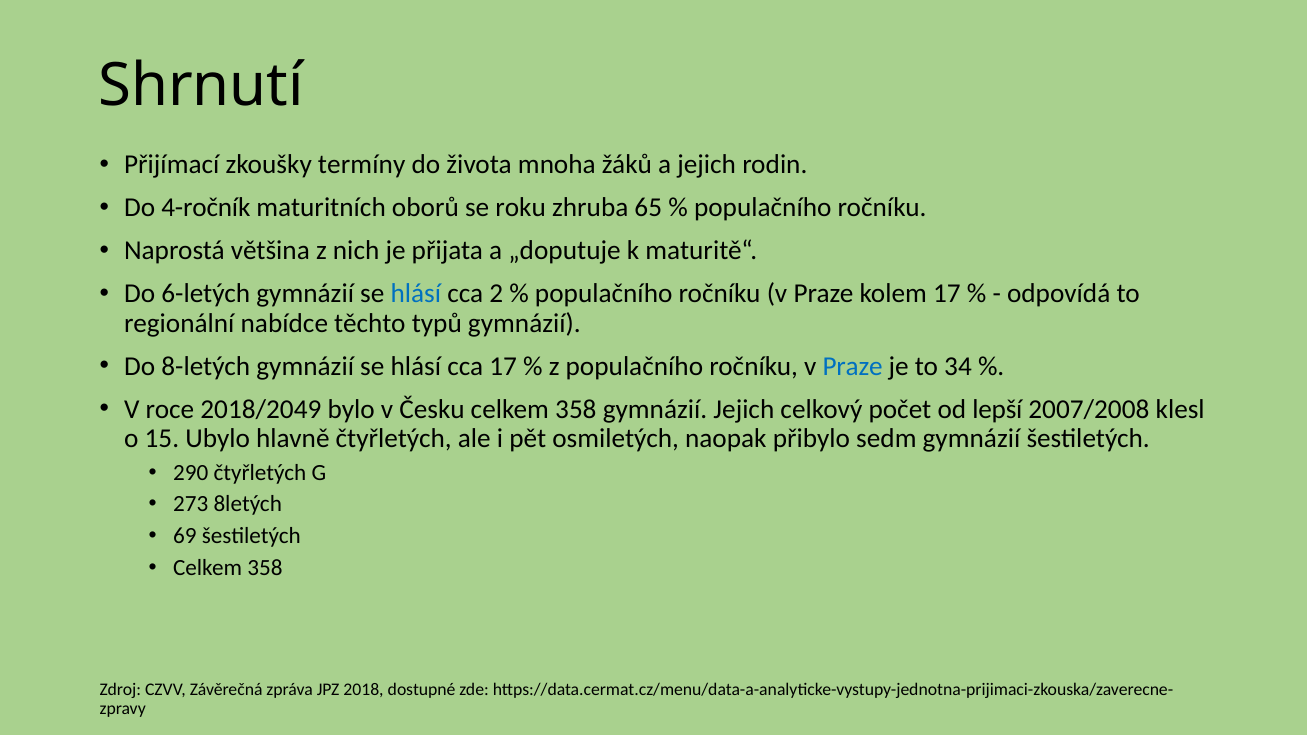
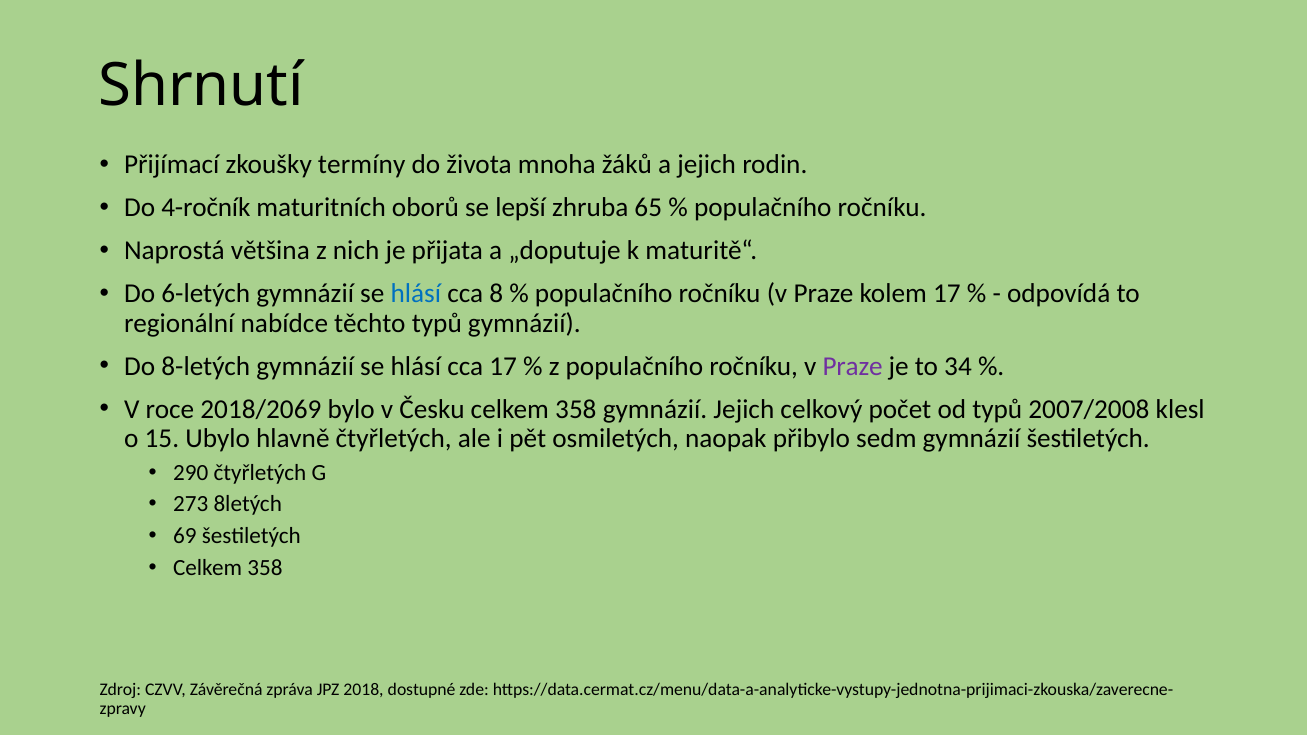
roku: roku -> lepší (521, 208)
2: 2 -> 8 (496, 294)
Praze colour: blue -> purple (853, 366)
2018/2049: 2018/2049 -> 2018/2069 (261, 409)
od lepší: lepší -> typů (997, 409)
